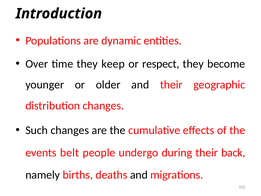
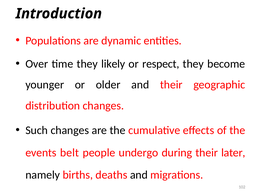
keep: keep -> likely (113, 64)
back: back -> later (233, 152)
